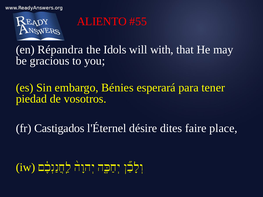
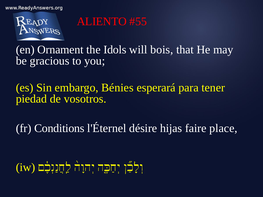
Répandra: Répandra -> Ornament (60, 50)
with: with -> bois (162, 50)
Castigados: Castigados -> Conditions (59, 128)
dites: dites -> hijas (171, 128)
